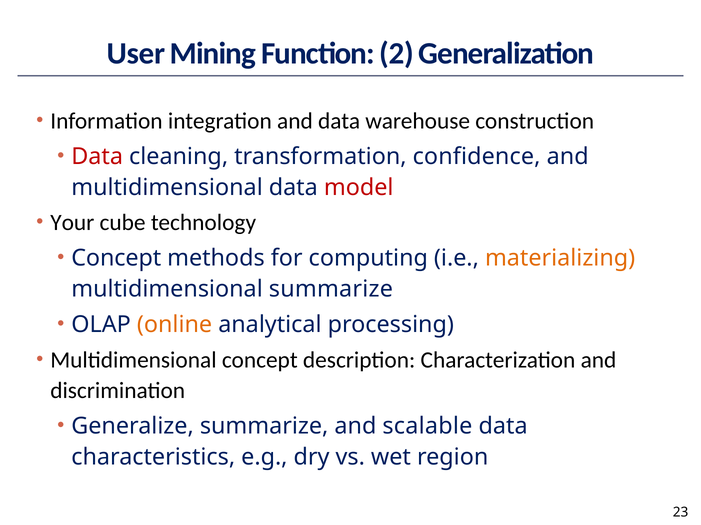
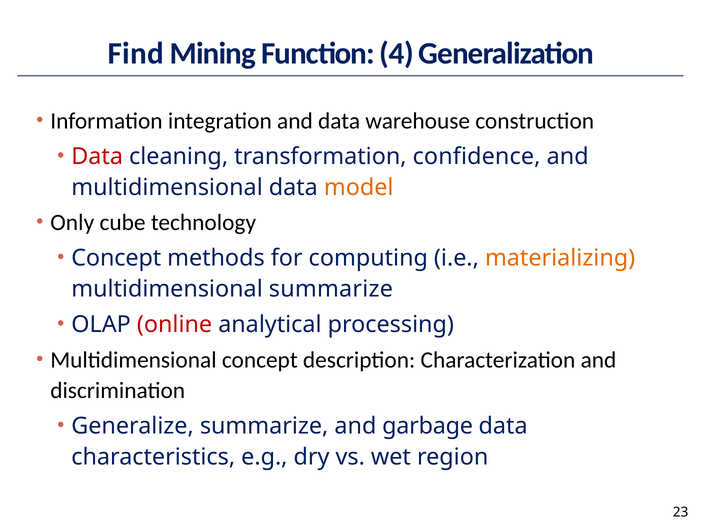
User: User -> Find (136, 54)
2: 2 -> 4 (397, 54)
model colour: red -> orange (359, 188)
Your: Your -> Only (72, 223)
online colour: orange -> red (175, 325)
scalable: scalable -> garbage (428, 427)
